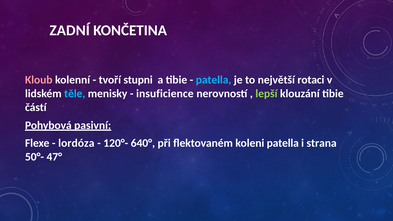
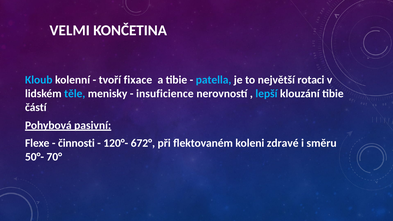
ZADNÍ: ZADNÍ -> VELMI (70, 30)
Kloub colour: pink -> light blue (39, 80)
stupni: stupni -> fixace (138, 80)
lepší colour: light green -> light blue (266, 94)
lordóza: lordóza -> činnosti (76, 143)
640°: 640° -> 672° (143, 143)
koleni patella: patella -> zdravé (283, 143)
strana: strana -> směru (322, 143)
47°: 47° -> 70° (54, 157)
